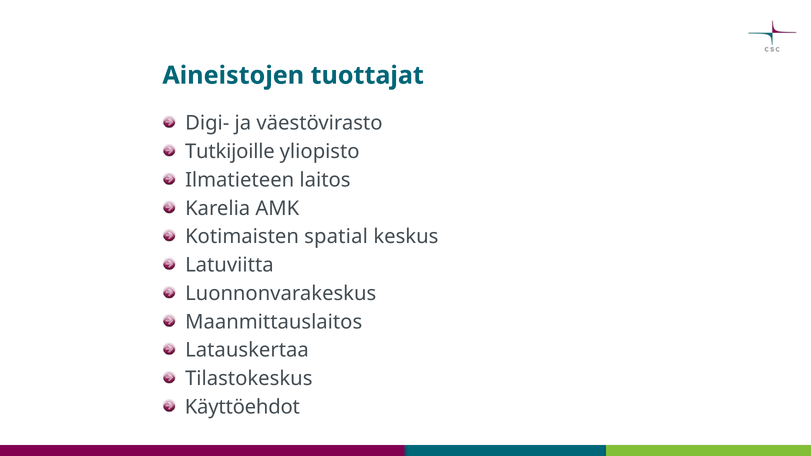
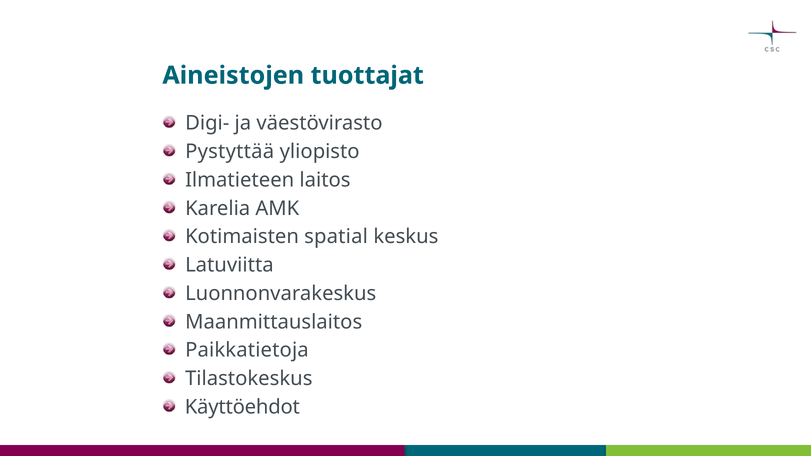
Tutkijoille: Tutkijoille -> Pystyttää (230, 152)
Latauskertaa: Latauskertaa -> Paikkatietoja (247, 350)
